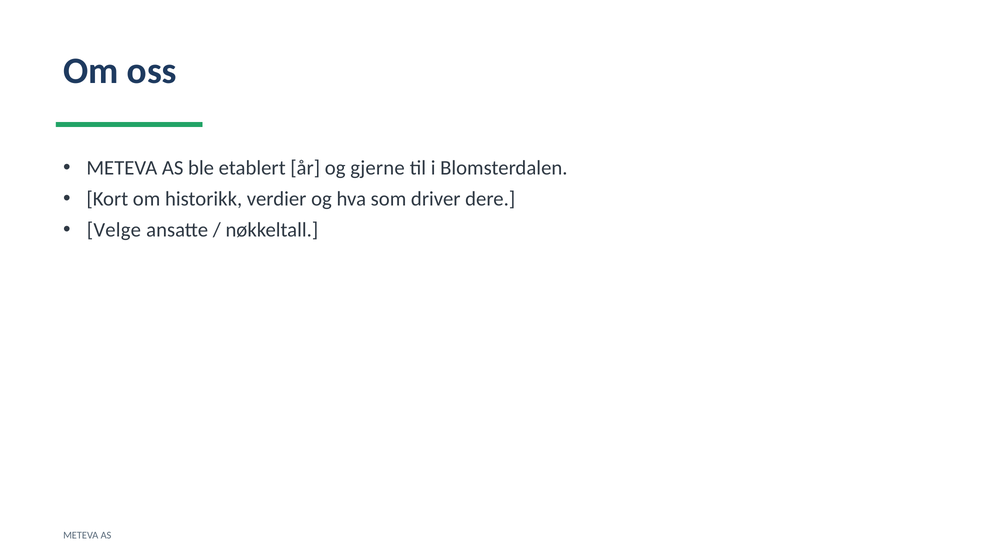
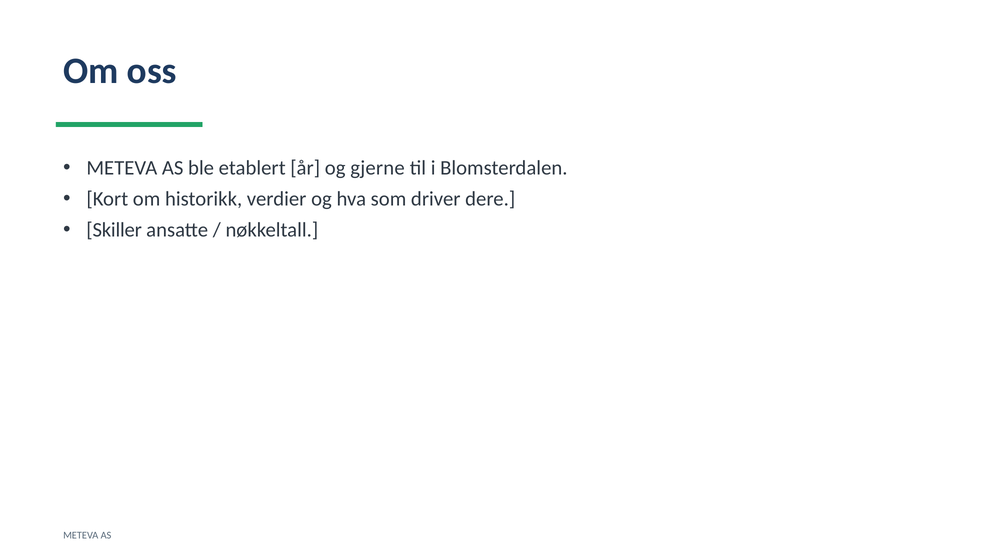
Velge: Velge -> Skiller (114, 230)
